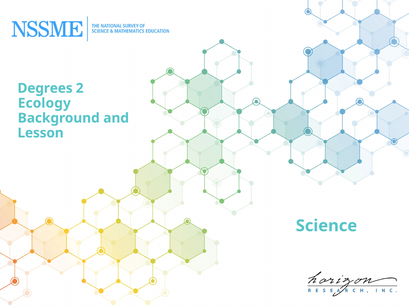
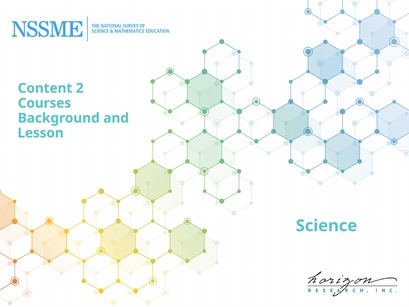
Degrees: Degrees -> Content (45, 88)
Ecology: Ecology -> Courses (44, 103)
